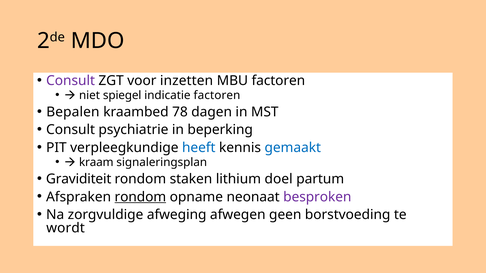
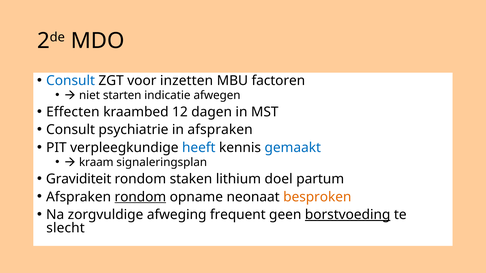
Consult colour: purple -> blue (71, 81)
spiegel: spiegel -> starten (122, 95)
indicatie factoren: factoren -> afwegen (217, 95)
Bepalen: Bepalen -> Effecten (73, 112)
78: 78 -> 12 (180, 112)
in beperking: beperking -> afspraken (220, 130)
besproken colour: purple -> orange (317, 197)
afwegen: afwegen -> frequent (238, 215)
borstvoeding underline: none -> present (348, 215)
wordt: wordt -> slecht (66, 228)
